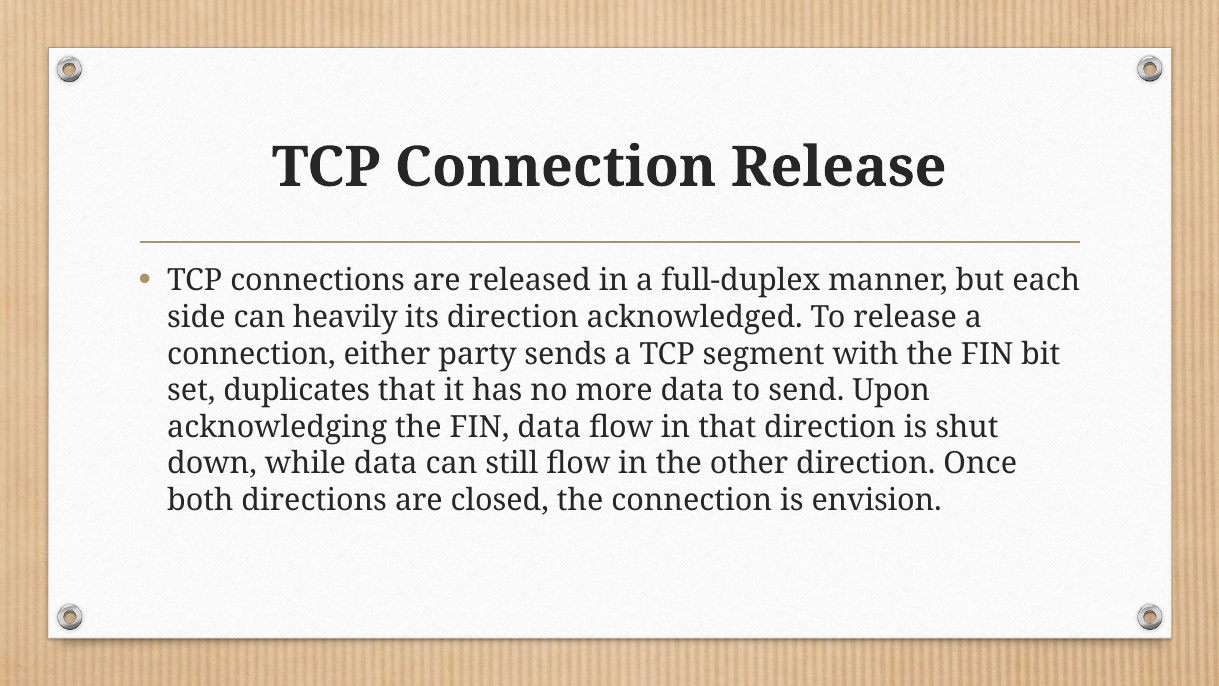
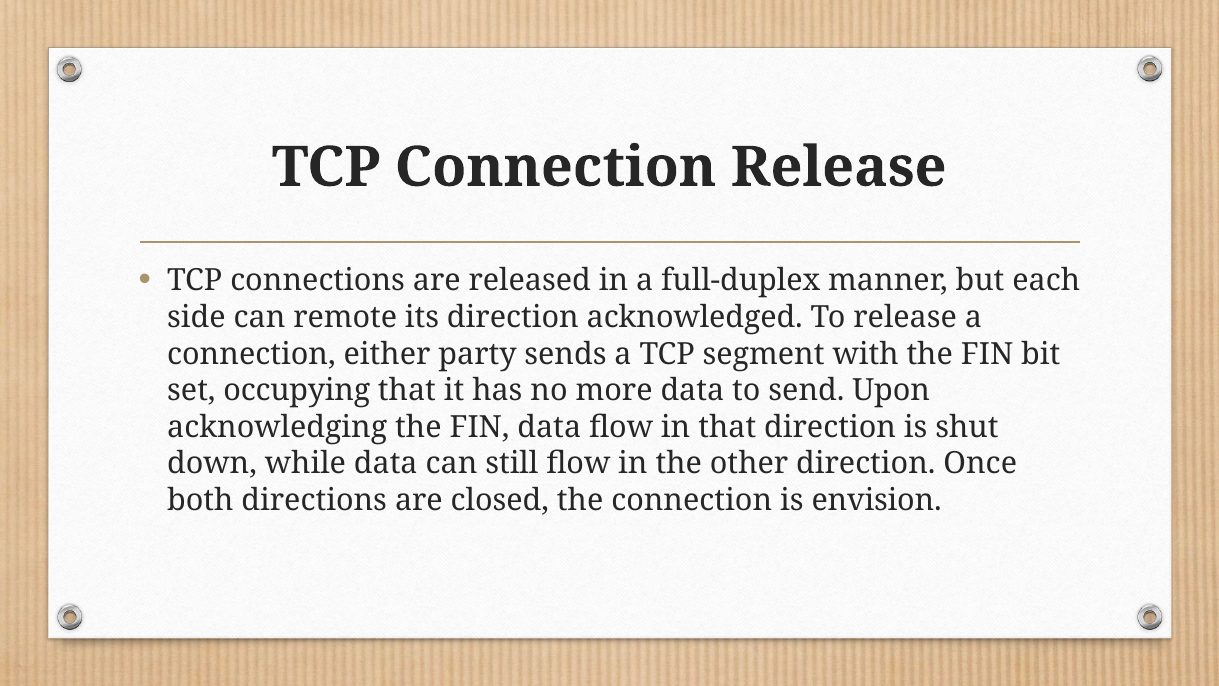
heavily: heavily -> remote (345, 317)
duplicates: duplicates -> occupying (297, 390)
